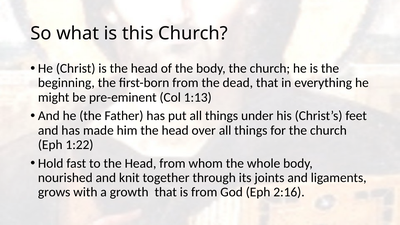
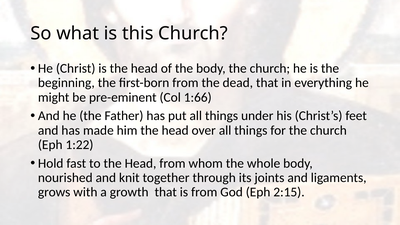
1:13: 1:13 -> 1:66 (198, 97)
2:16: 2:16 -> 2:15 (289, 192)
